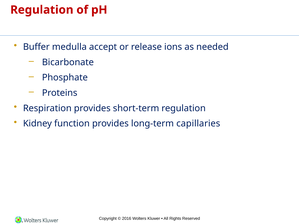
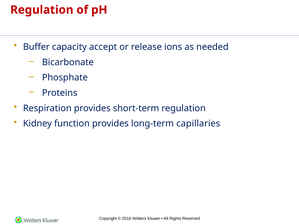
medulla: medulla -> capacity (69, 47)
